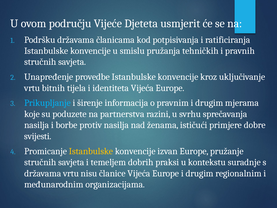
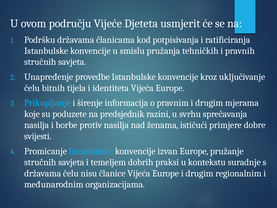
vrtu: vrtu -> čelu (32, 88)
partnerstva: partnerstva -> predsjednik (122, 114)
Istanbulske colour: yellow -> light blue (91, 151)
državama vrtu: vrtu -> čelu (71, 173)
